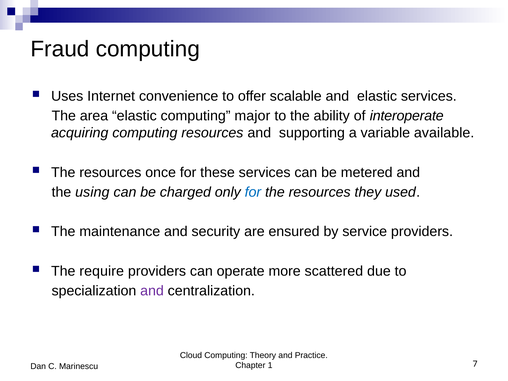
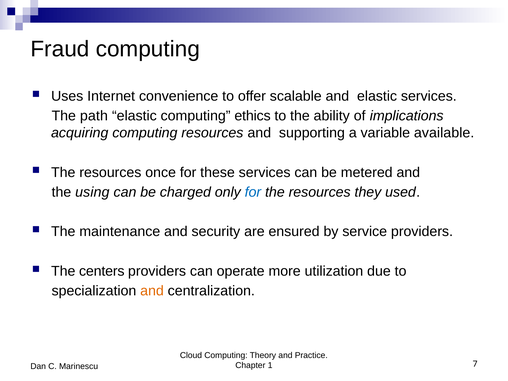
area: area -> path (94, 116)
major: major -> ethics (253, 116)
interoperate: interoperate -> implications (407, 116)
require: require -> centers (102, 271)
scattered: scattered -> utilization (334, 271)
and colour: purple -> orange (152, 291)
